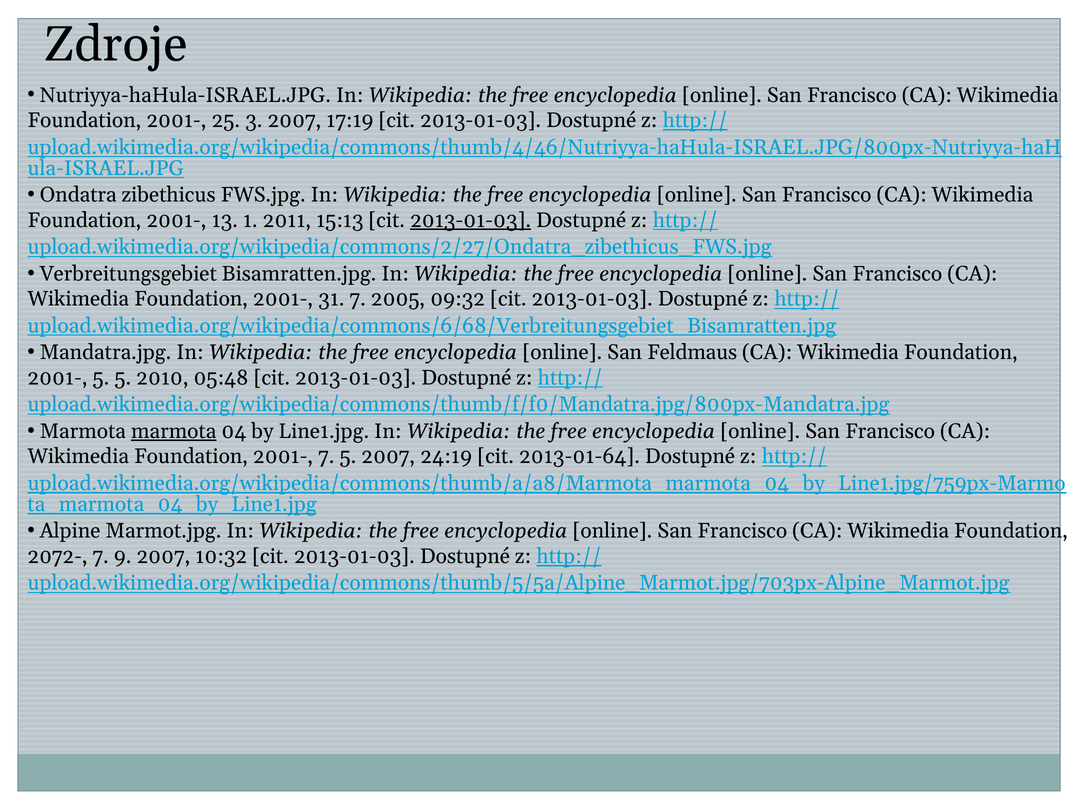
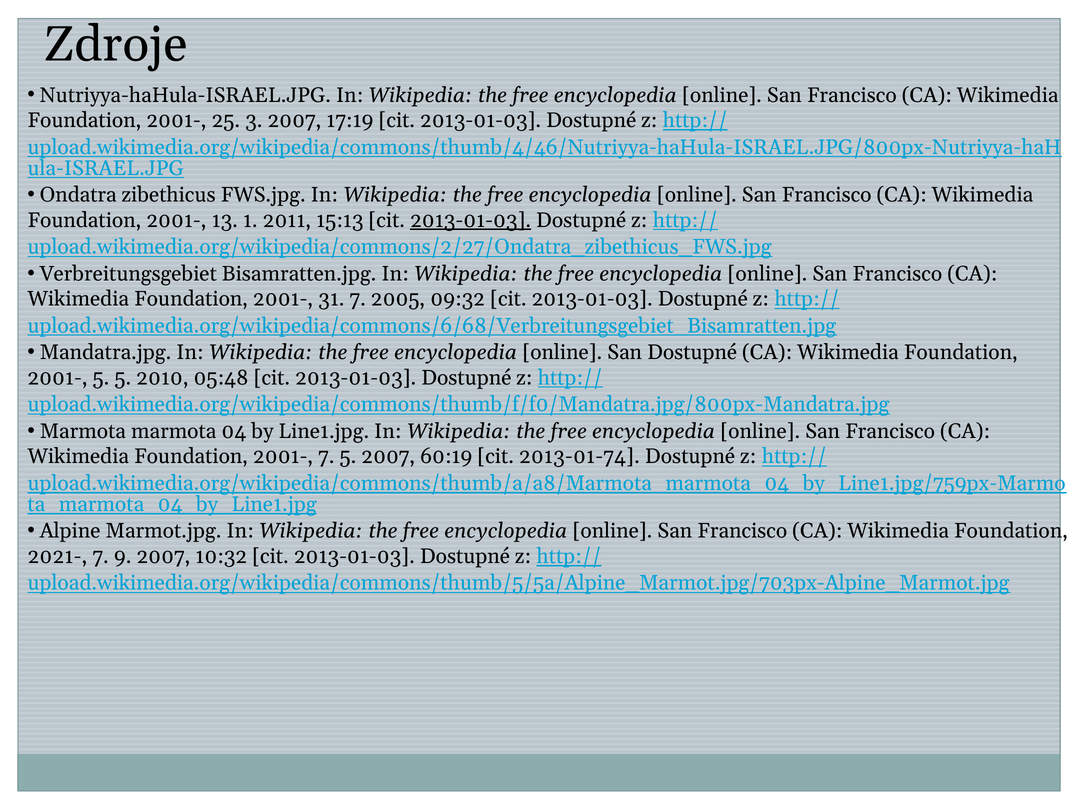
San Feldmaus: Feldmaus -> Dostupné (692, 353)
marmota underline: present -> none (174, 431)
24:19: 24:19 -> 60:19 (446, 457)
2013-01-64: 2013-01-64 -> 2013-01-74 (579, 457)
2072-: 2072- -> 2021- (57, 556)
